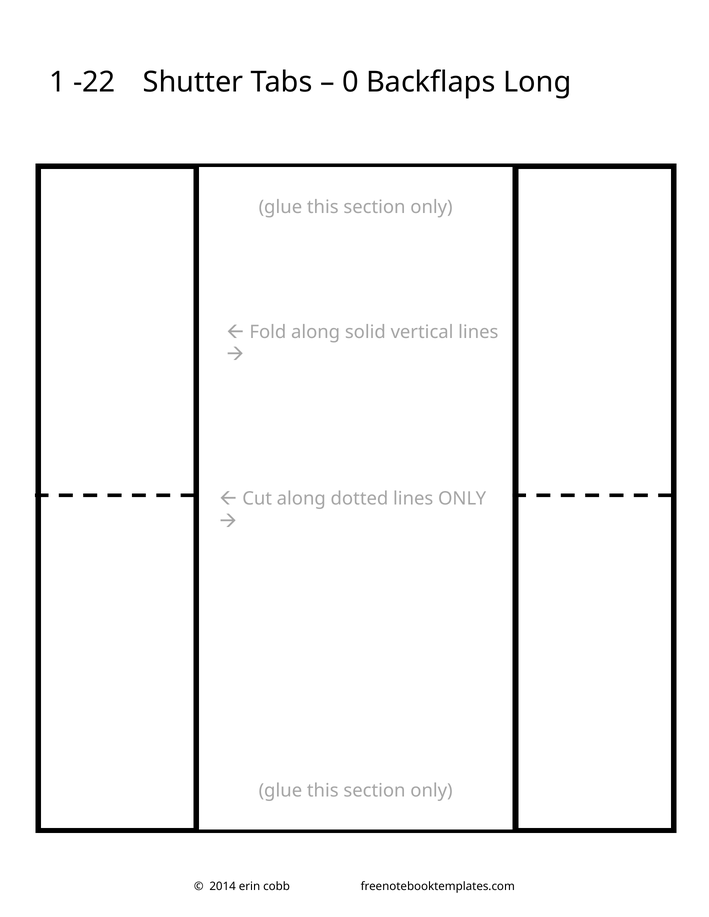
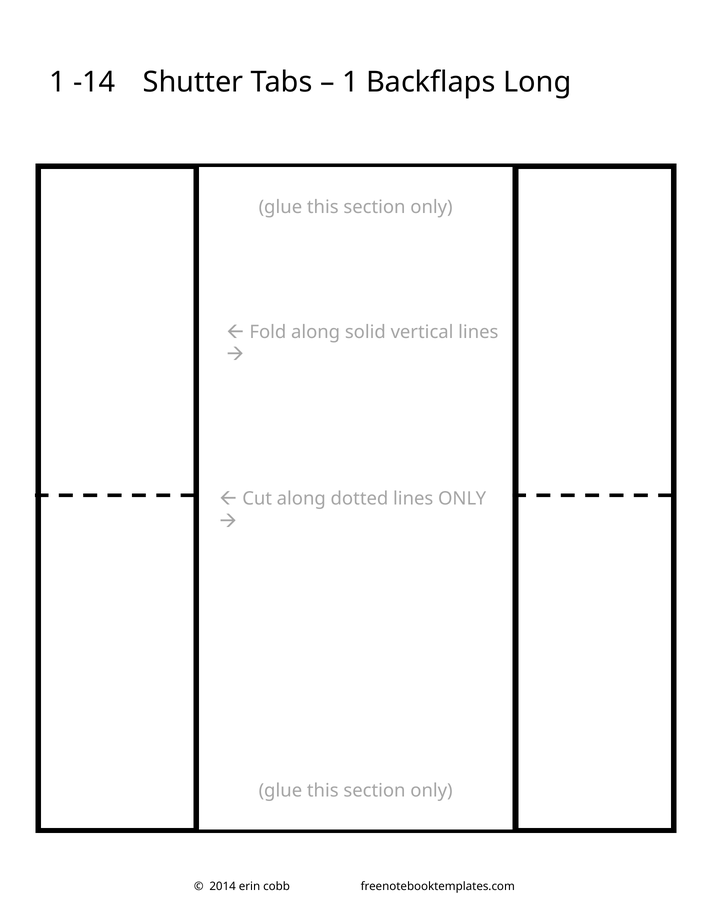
-22: -22 -> -14 (94, 82)
0: 0 -> 1 (350, 82)
